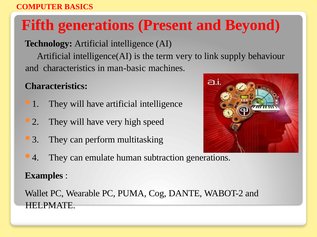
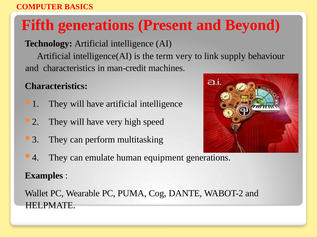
man-basic: man-basic -> man-credit (127, 68)
subtraction: subtraction -> equipment (164, 158)
